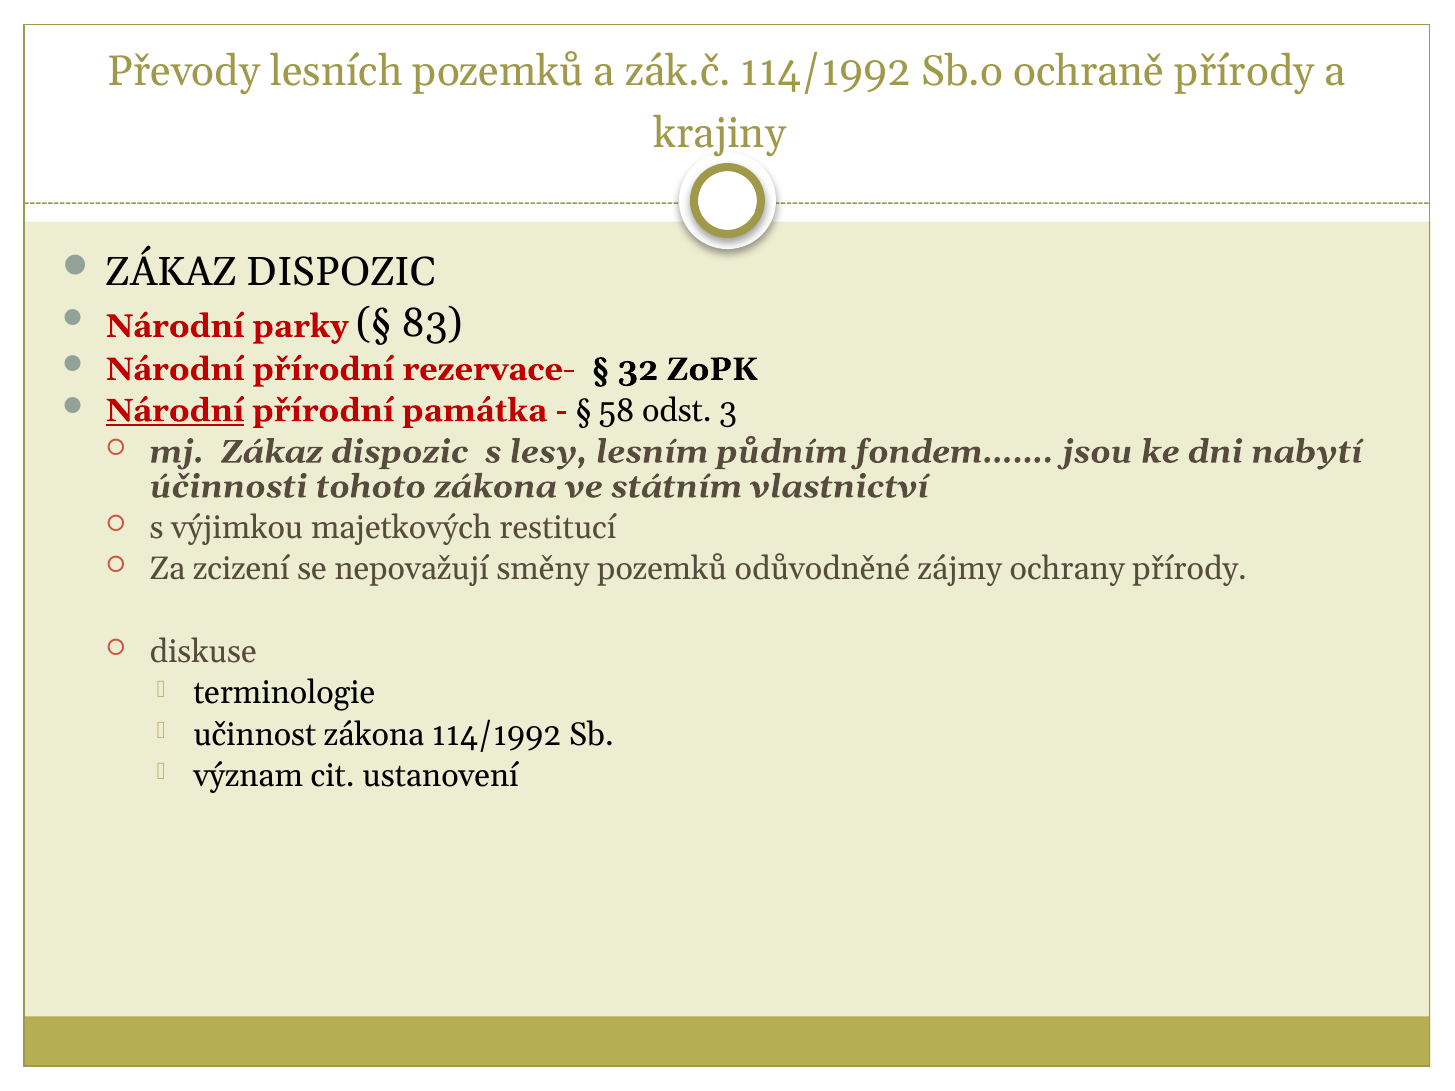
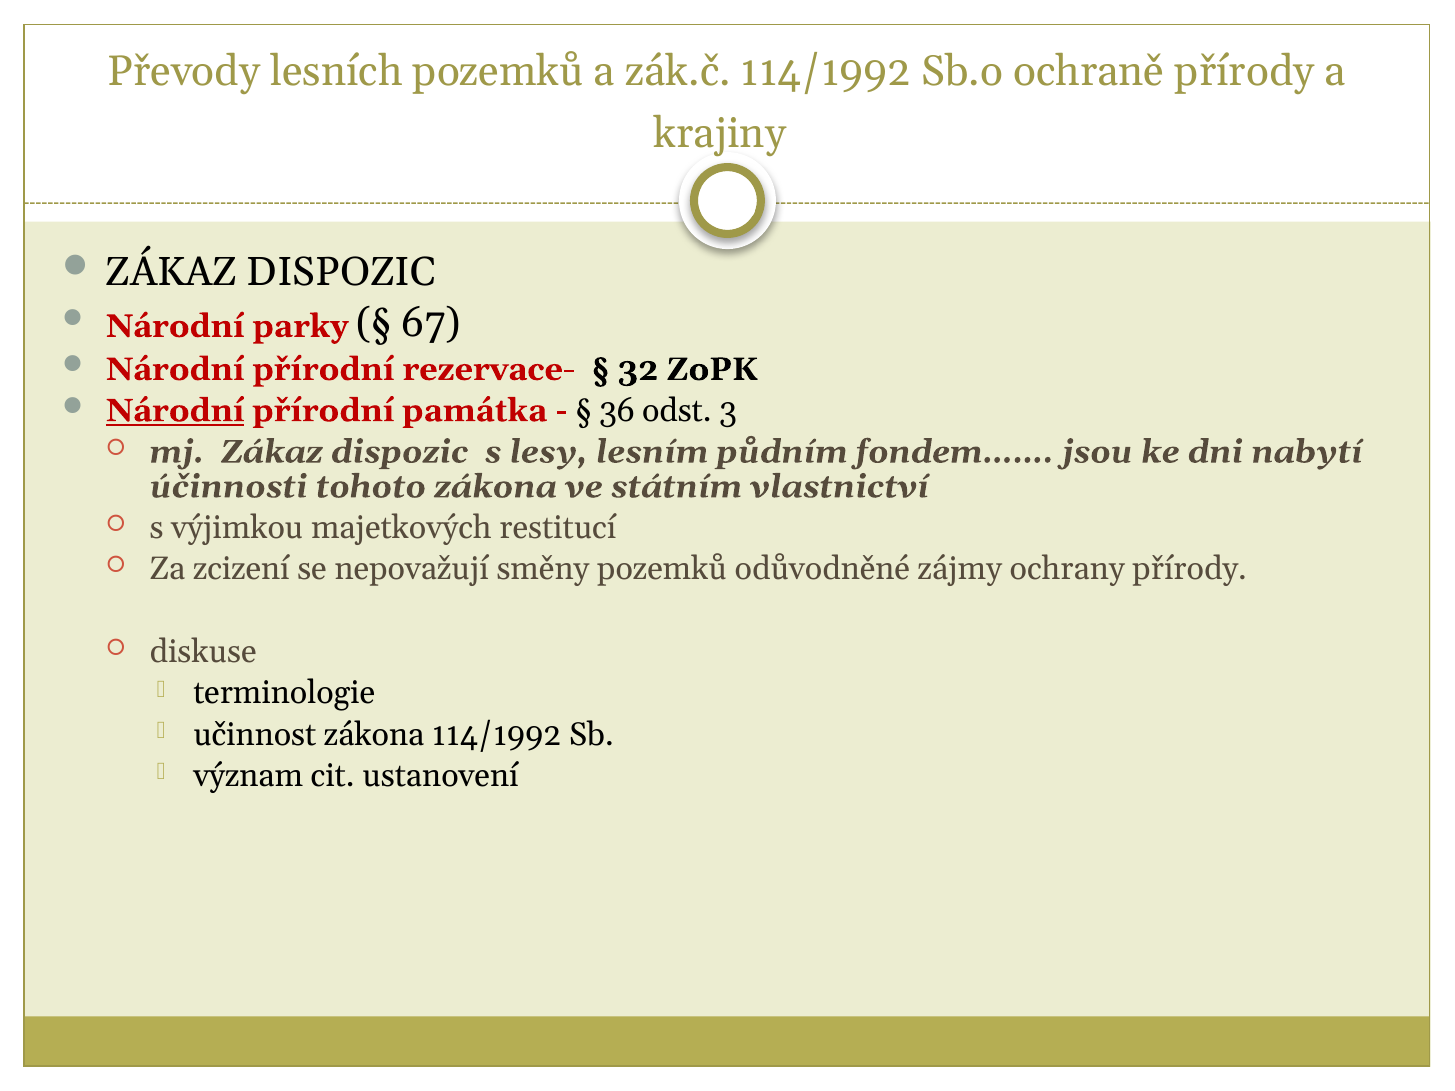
83: 83 -> 67 (431, 324)
58: 58 -> 36 (617, 411)
